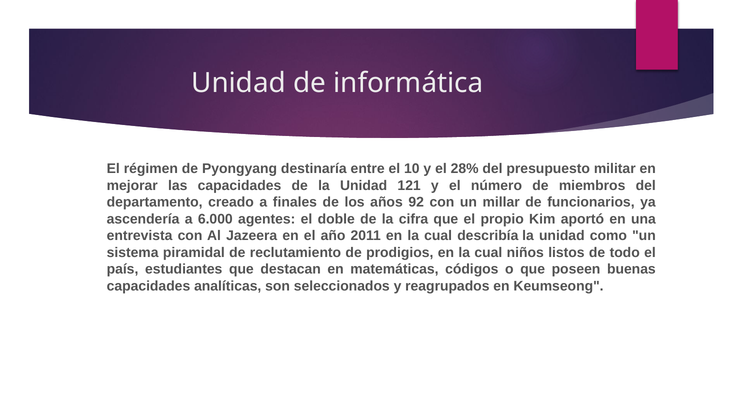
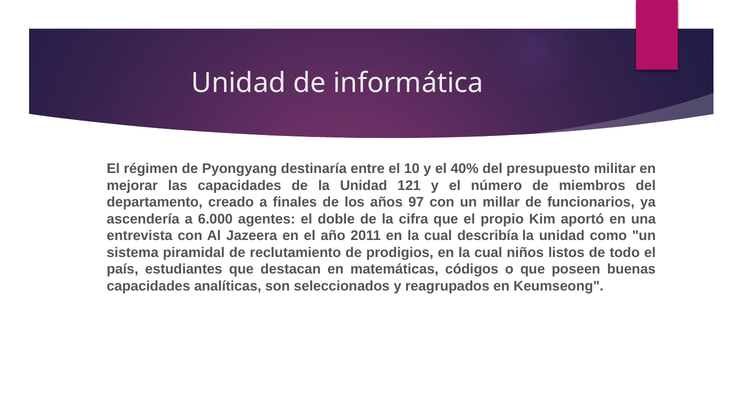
28%: 28% -> 40% (465, 169)
92: 92 -> 97 (416, 202)
